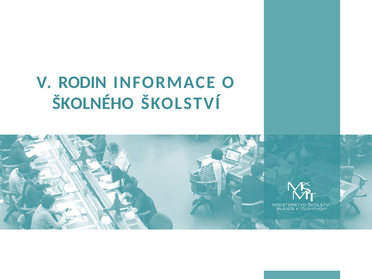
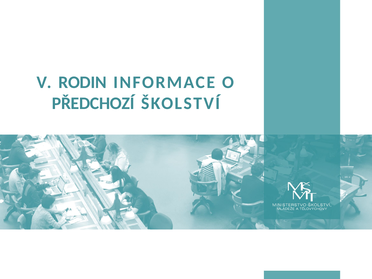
ŠKOLNÉHO: ŠKOLNÉHO -> PŘEDCHOZÍ (93, 103)
